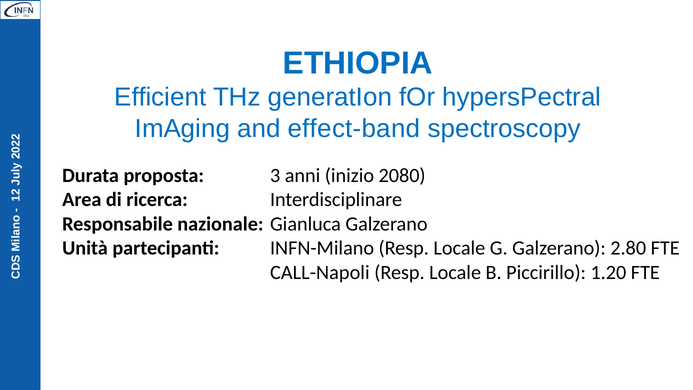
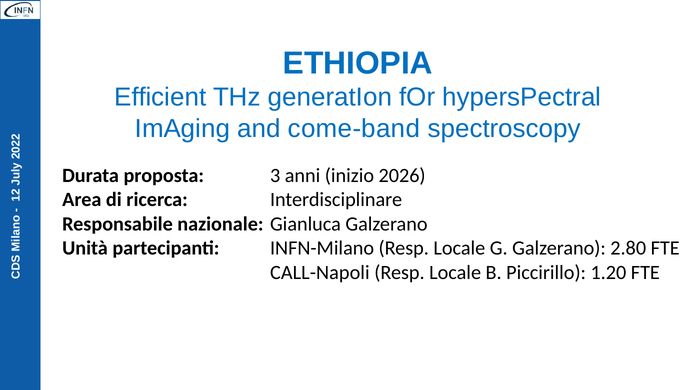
effect-band: effect-band -> come-band (354, 128)
2080: 2080 -> 2026 (402, 175)
